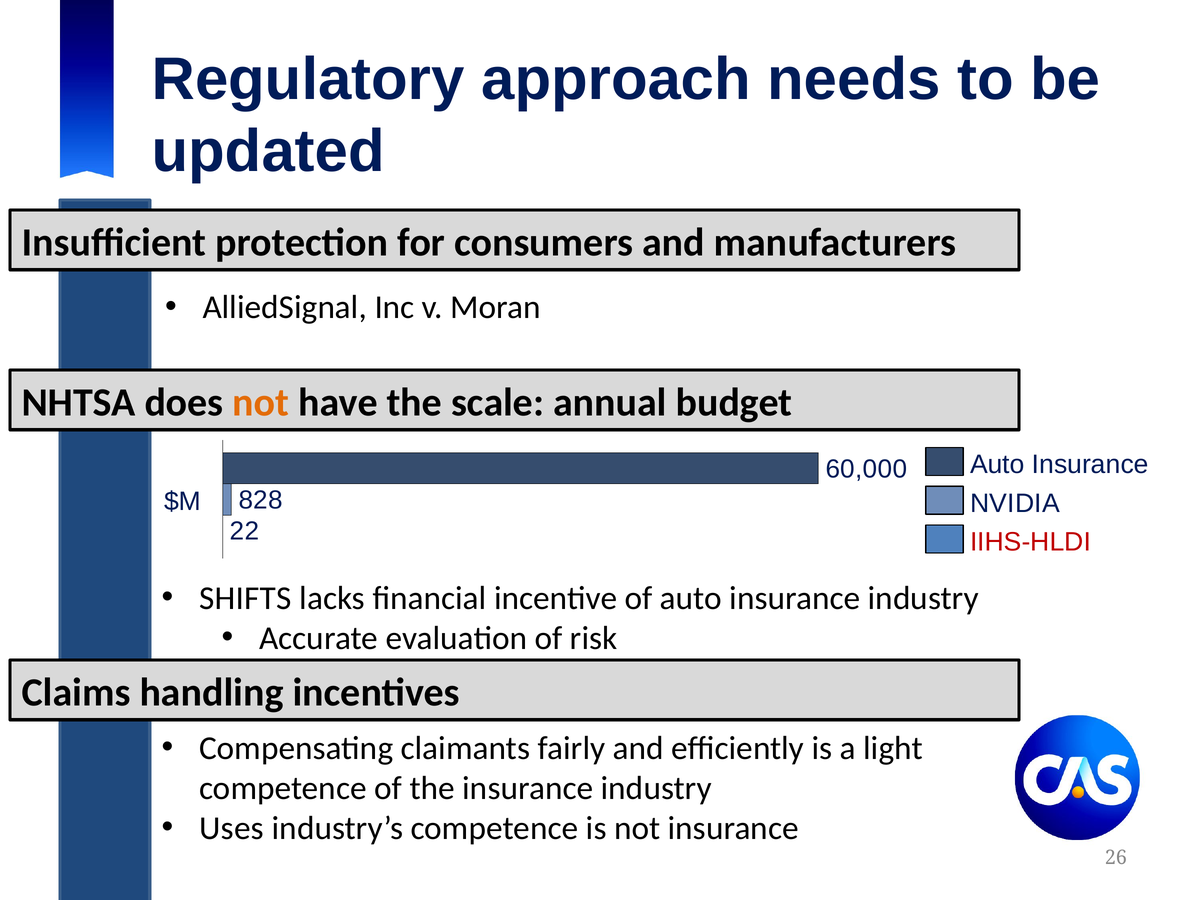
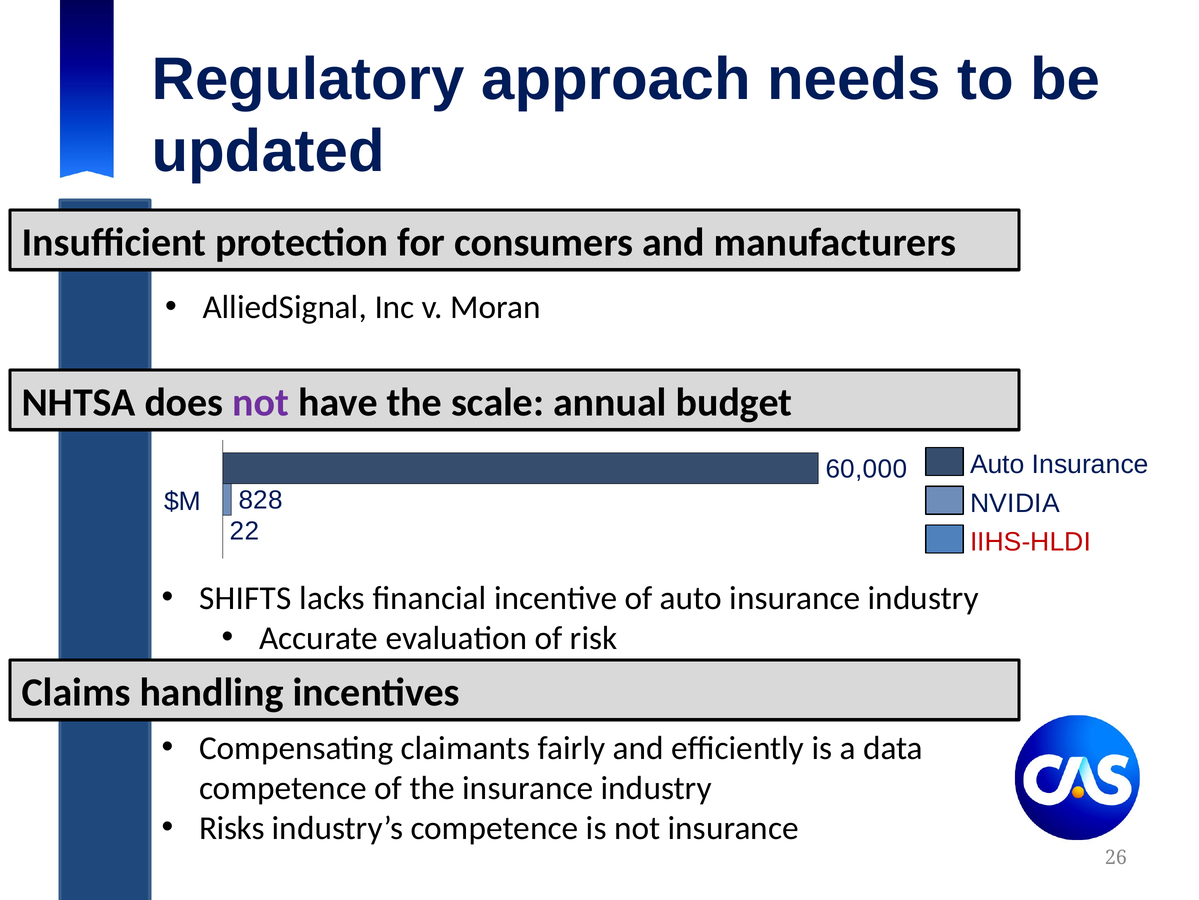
not colour: orange -> purple (261, 402)
light: light -> data (893, 748)
Uses: Uses -> Risks (232, 828)
